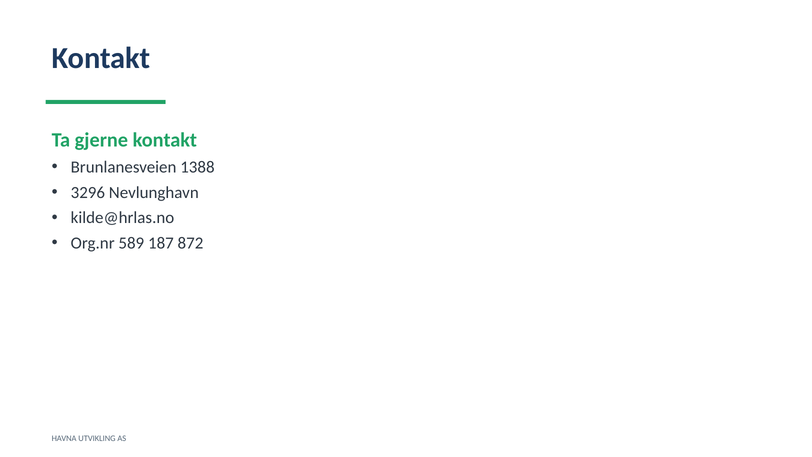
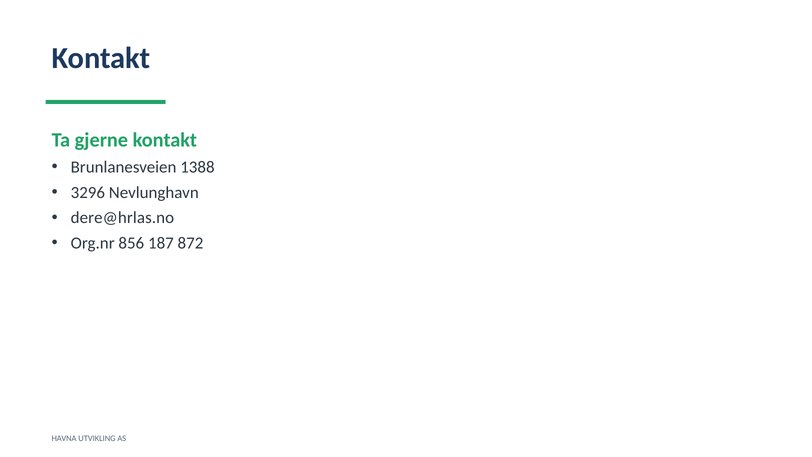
kilde@hrlas.no: kilde@hrlas.no -> dere@hrlas.no (122, 218)
589: 589 -> 856 (131, 243)
